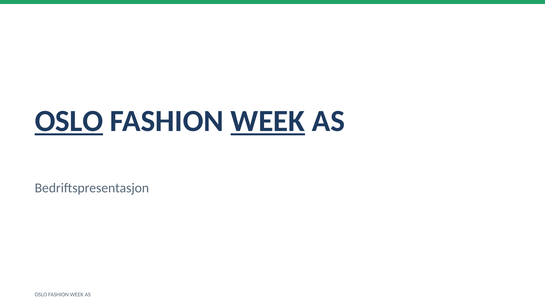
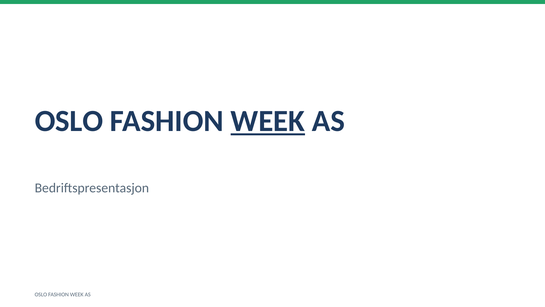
OSLO underline: present -> none (69, 121)
